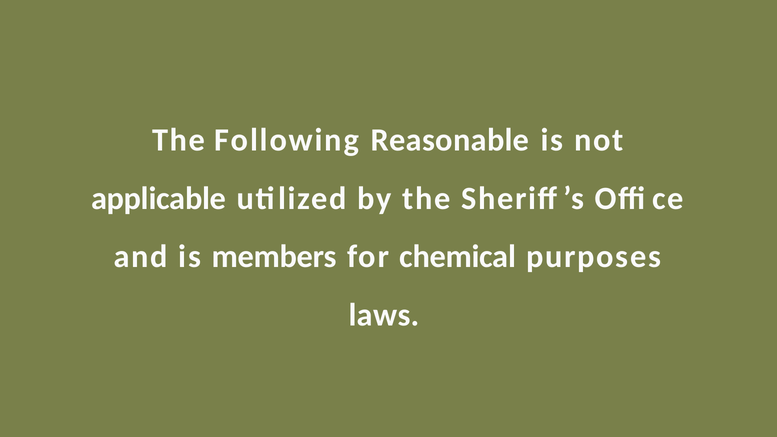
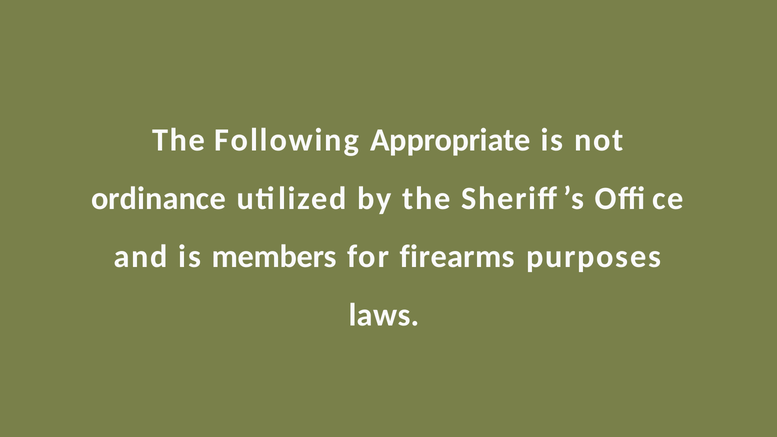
Reasonable: Reasonable -> Appropriate (450, 140)
applicable: applicable -> ordinance (158, 198)
chemical: chemical -> firearms (457, 257)
